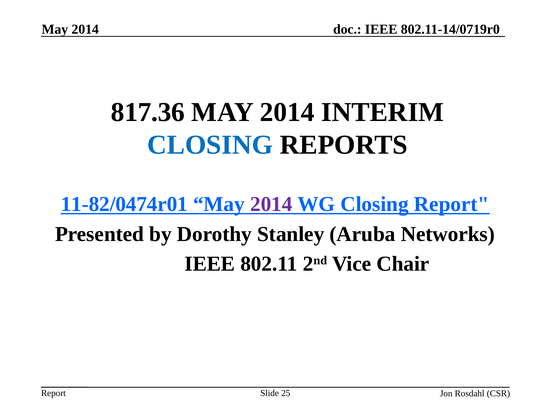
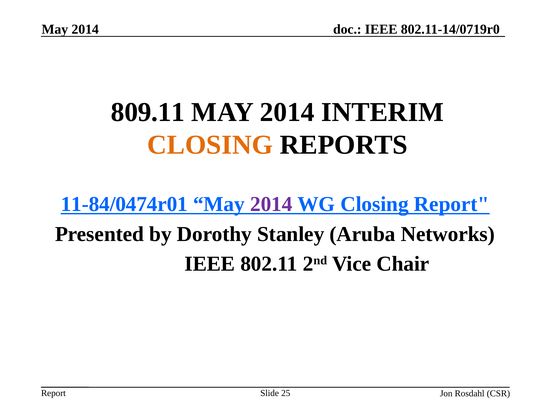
817.36: 817.36 -> 809.11 (148, 112)
CLOSING colour: blue -> orange (210, 145)
11-82/0474r01: 11-82/0474r01 -> 11-84/0474r01 (124, 204)
